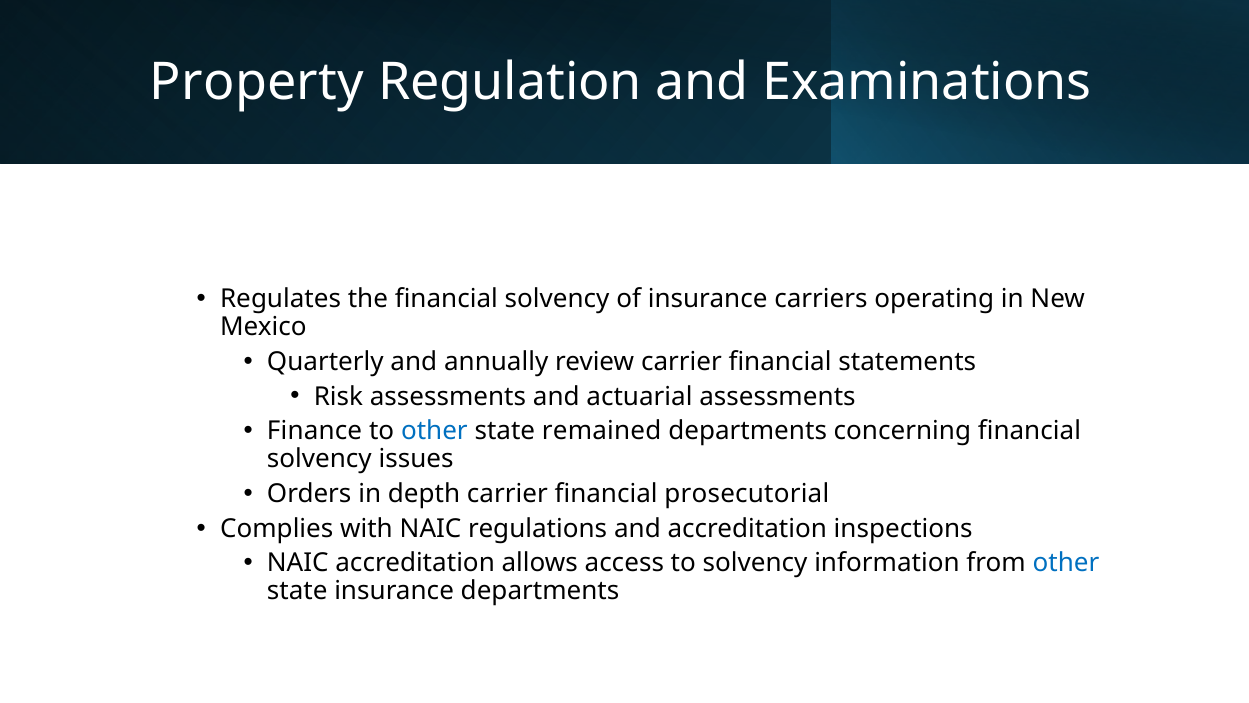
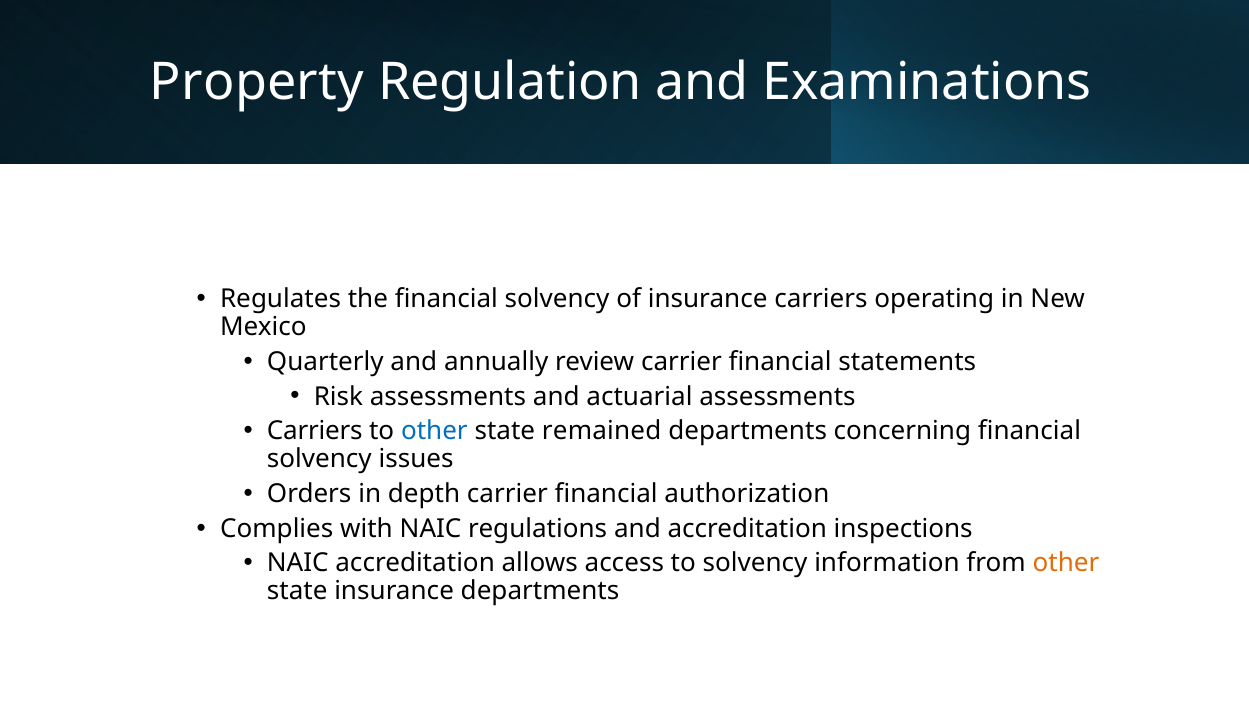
Finance: Finance -> Carriers (315, 431)
prosecutorial: prosecutorial -> authorization (747, 494)
other colour: blue -> orange (1066, 563)
